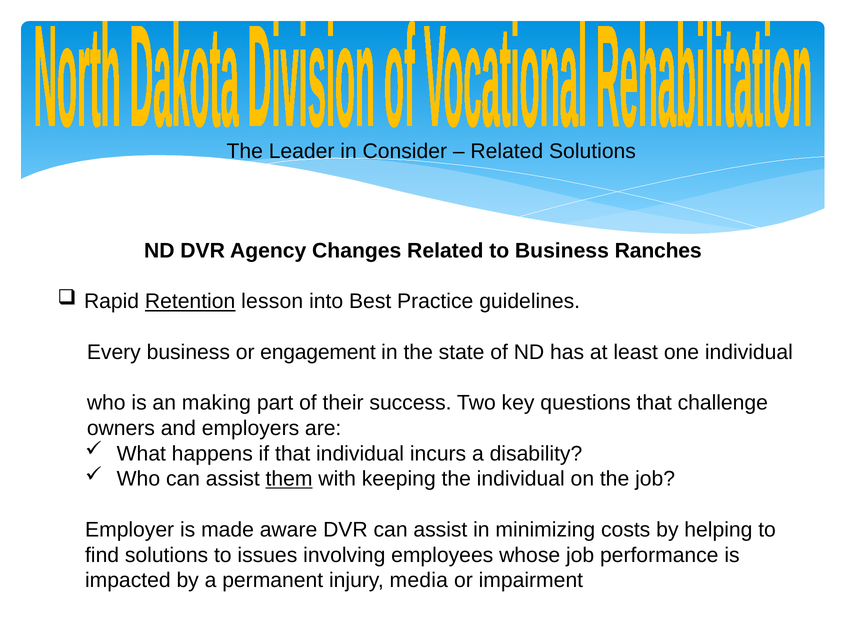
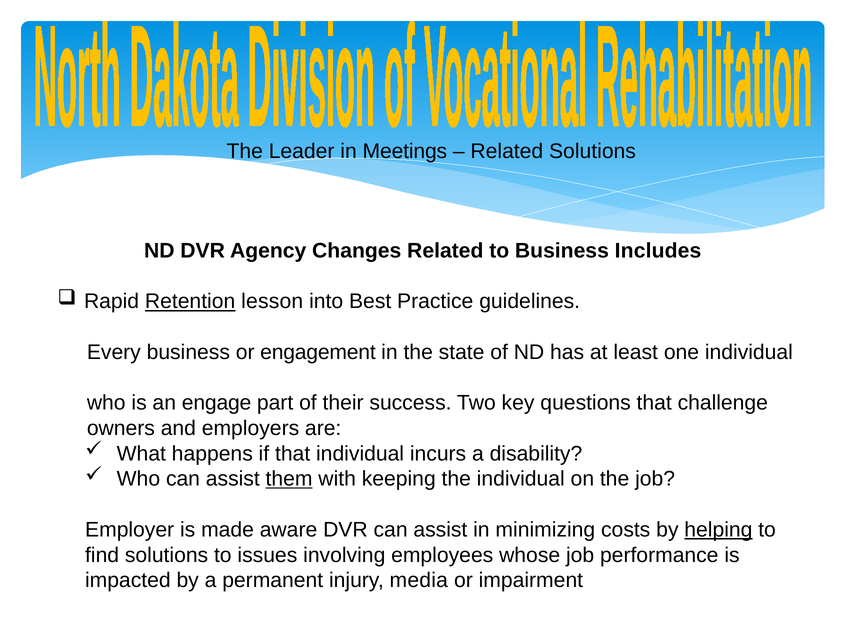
Consider: Consider -> Meetings (405, 151)
Ranches: Ranches -> Includes (658, 251)
making: making -> engage (217, 403)
helping underline: none -> present (718, 530)
